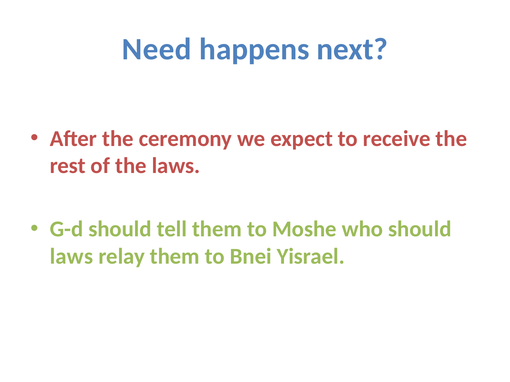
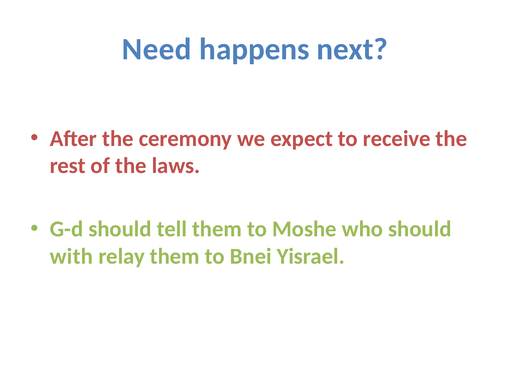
laws: laws -> with (71, 257)
